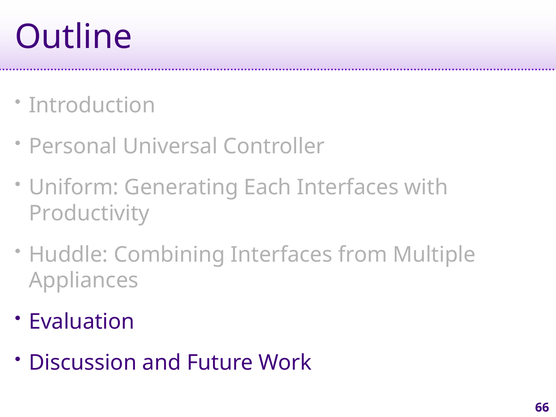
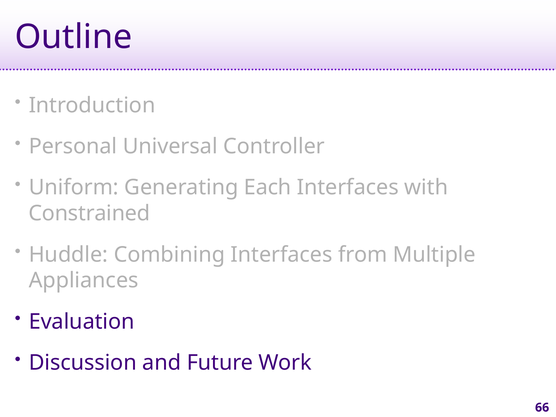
Productivity: Productivity -> Constrained (89, 213)
